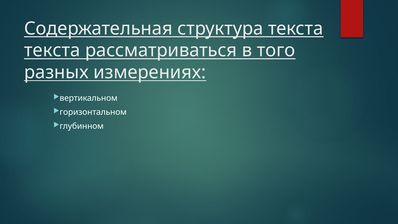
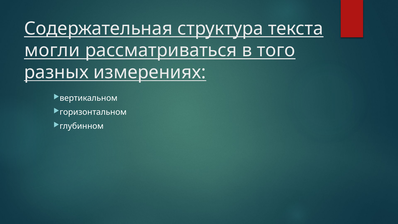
текста: текста -> могли (52, 50)
